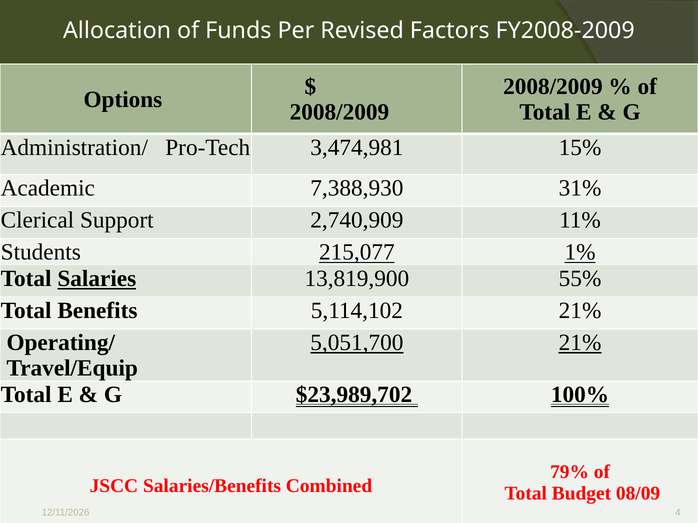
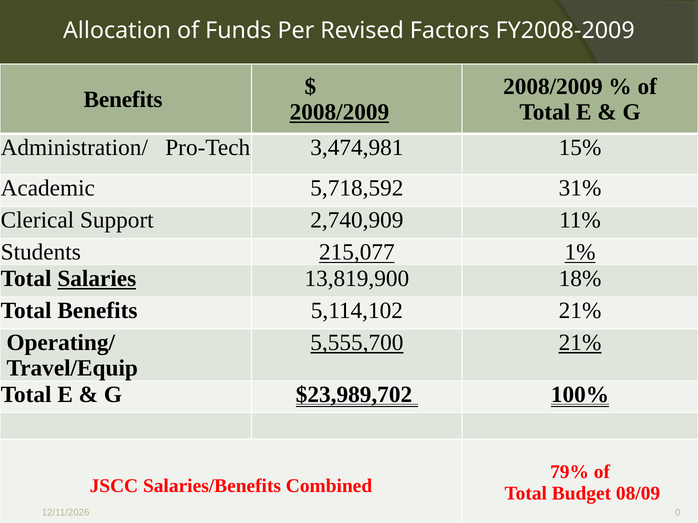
Options: Options -> Benefits (123, 100)
2008/2009 underline: none -> present (339, 112)
7,388,930: 7,388,930 -> 5,718,592 (357, 188)
55%: 55% -> 18% (580, 279)
5,051,700: 5,051,700 -> 5,555,700 (357, 343)
4: 4 -> 0 (678, 513)
